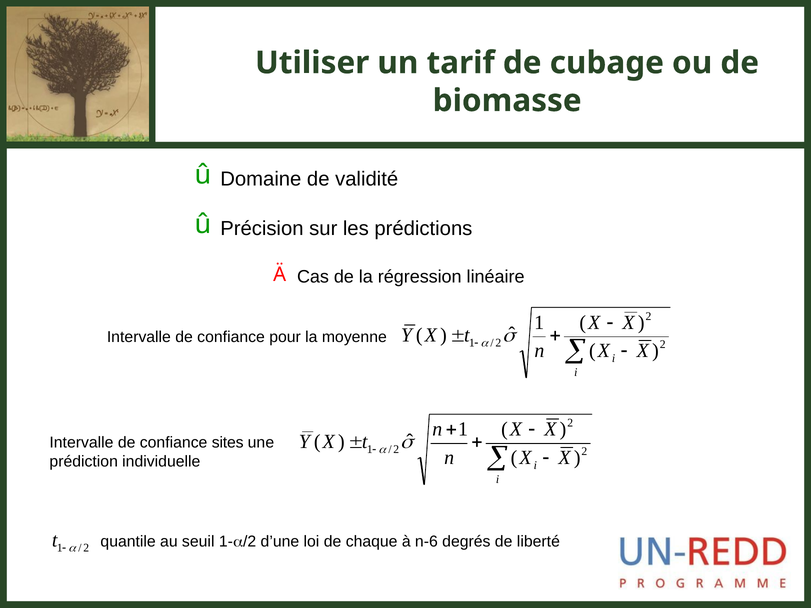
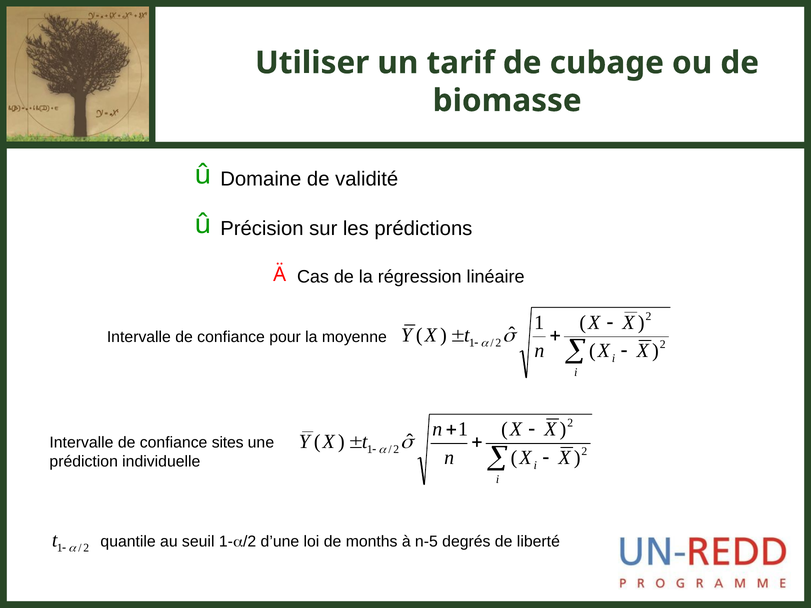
chaque: chaque -> months (372, 542)
n-6: n-6 -> n-5 (426, 542)
